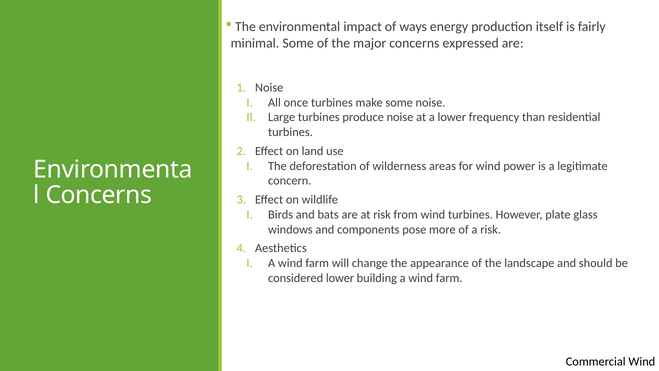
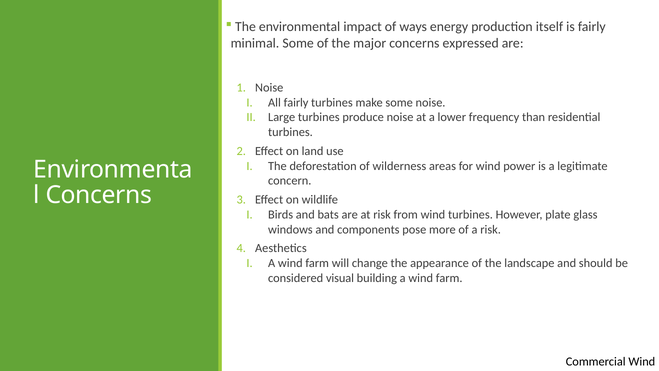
All once: once -> fairly (296, 102)
considered lower: lower -> visual (340, 278)
